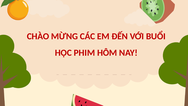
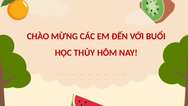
PHIM: PHIM -> THỦY (84, 53)
